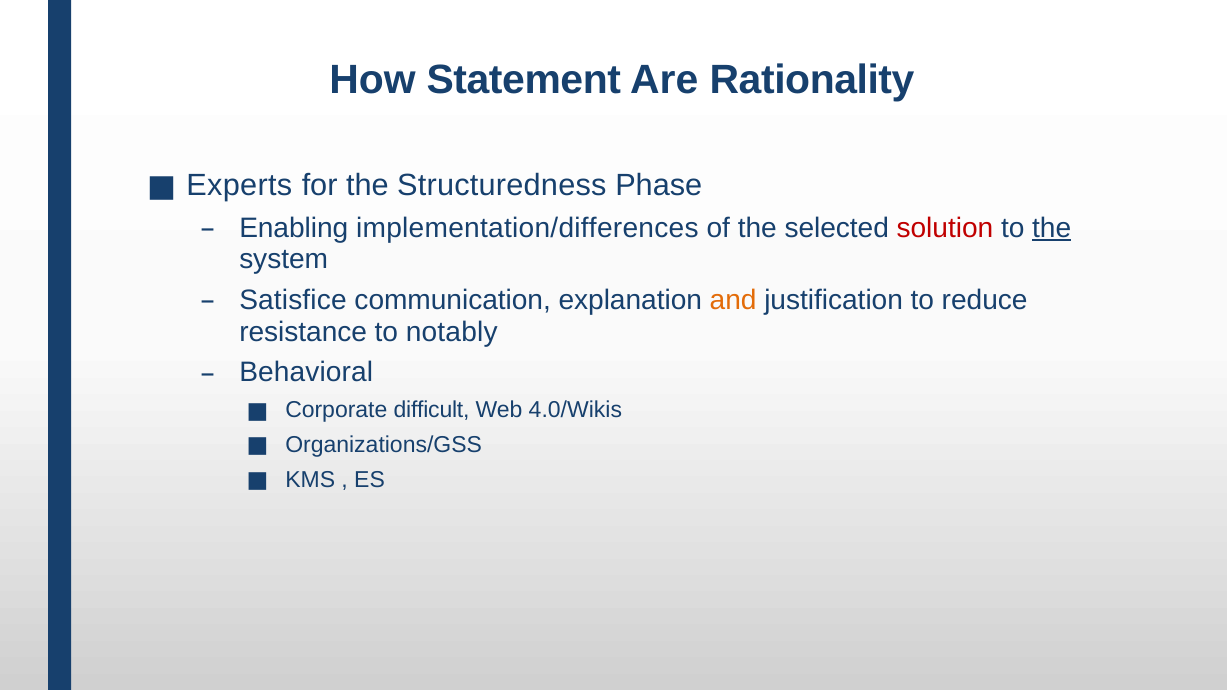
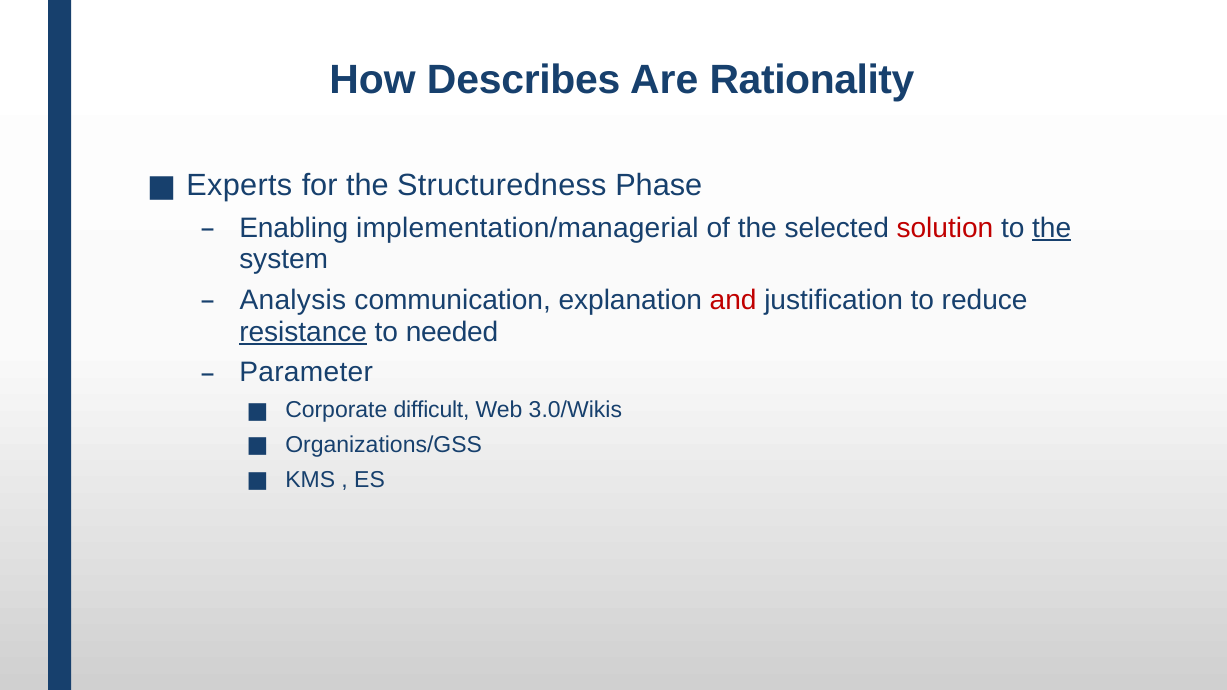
Statement: Statement -> Describes (524, 80)
implementation/differences: implementation/differences -> implementation/managerial (527, 228)
Satisfice: Satisfice -> Analysis (293, 300)
and colour: orange -> red (733, 300)
resistance underline: none -> present (303, 332)
notably: notably -> needed (452, 332)
Behavioral: Behavioral -> Parameter (306, 373)
4.0/Wikis: 4.0/Wikis -> 3.0/Wikis (575, 410)
